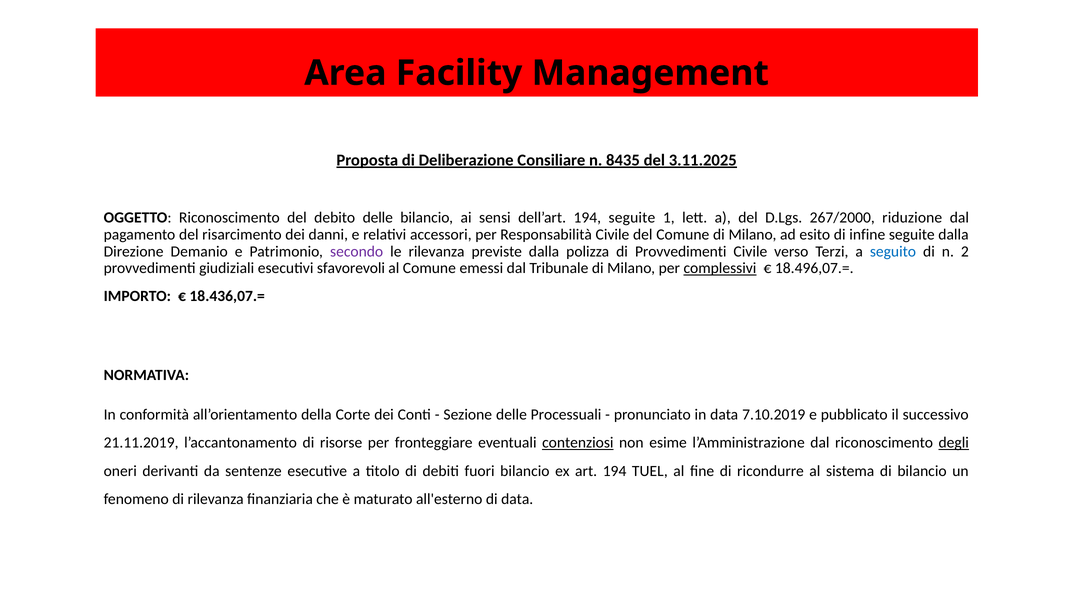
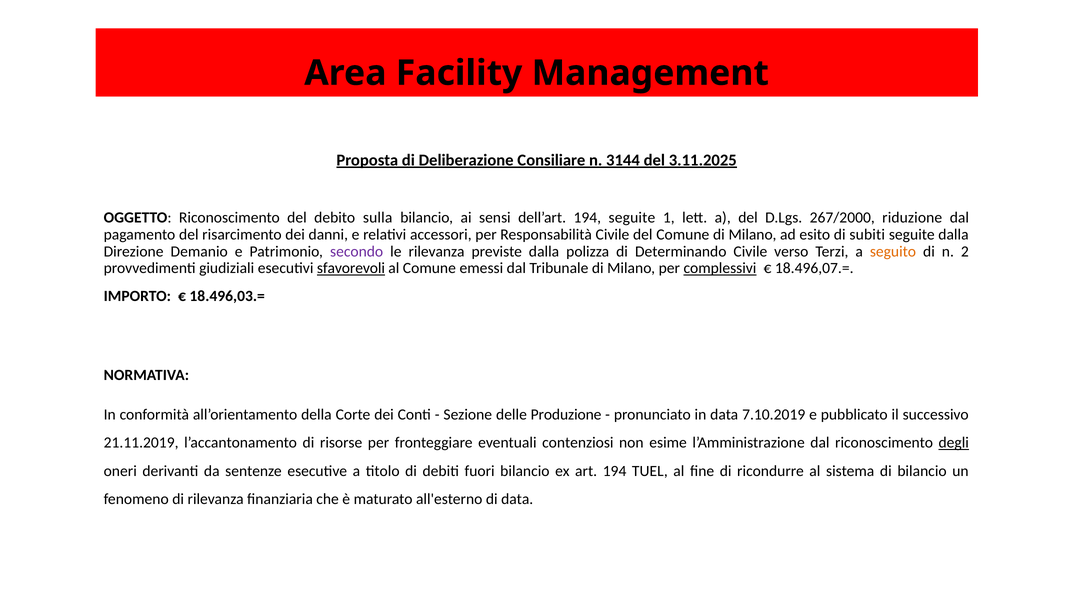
8435: 8435 -> 3144 (623, 160)
debito delle: delle -> sulla (378, 218)
infine: infine -> subiti (867, 234)
di Provvedimenti: Provvedimenti -> Determinando (681, 251)
seguito colour: blue -> orange (893, 251)
sfavorevoli underline: none -> present (351, 268)
18.436,07.=: 18.436,07.= -> 18.496,03.= (227, 296)
Processuali: Processuali -> Produzione (566, 414)
contenziosi underline: present -> none (578, 443)
